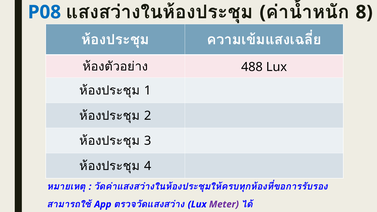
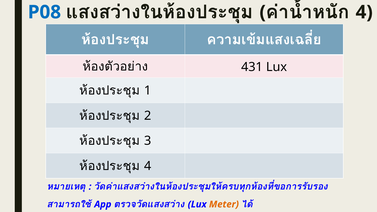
8: 8 -> 4 (364, 12)
488: 488 -> 431 (252, 67)
Meter colour: purple -> orange (224, 204)
